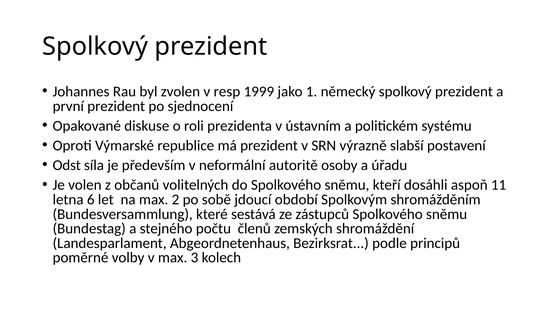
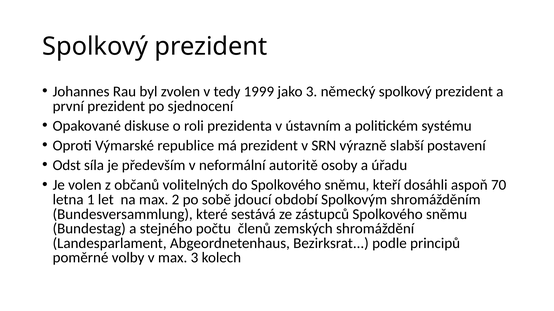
resp: resp -> tedy (227, 92)
jako 1: 1 -> 3 (312, 92)
11: 11 -> 70 (499, 185)
6: 6 -> 1 (91, 200)
